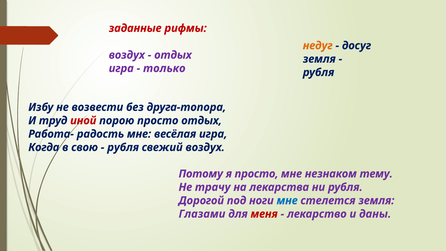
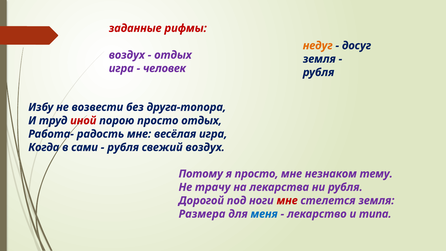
только: только -> человек (164, 68)
свою: свою -> сами (85, 147)
мне colour: blue -> red (287, 200)
Глазами: Глазами -> Размера (202, 214)
меня colour: red -> blue (264, 214)
даны: даны -> типа (375, 214)
